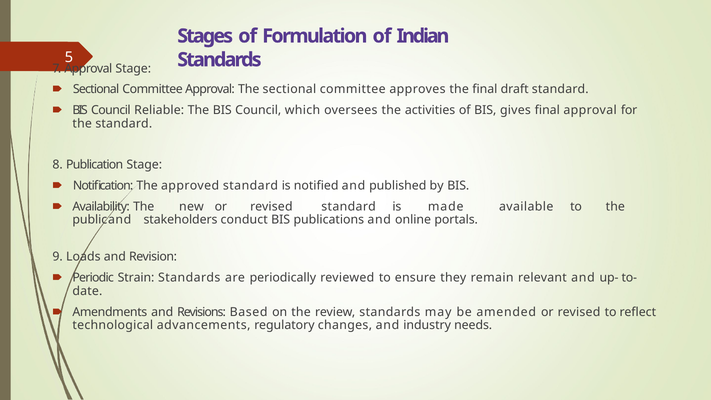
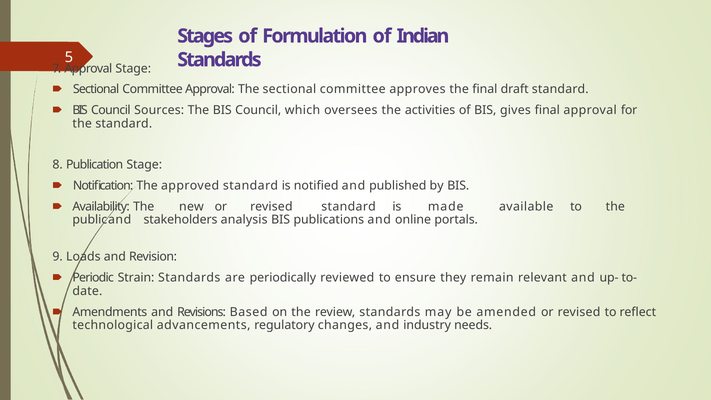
Reliable: Reliable -> Sources (159, 110)
conduct: conduct -> analysis (244, 220)
